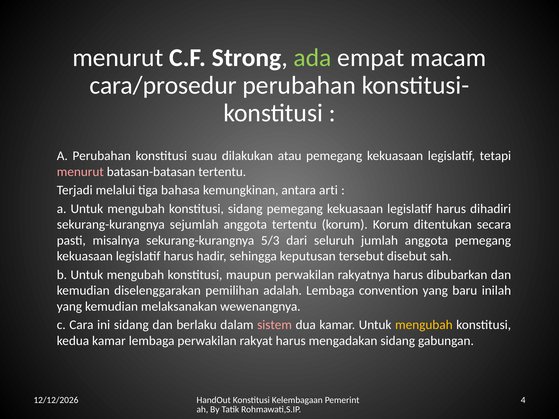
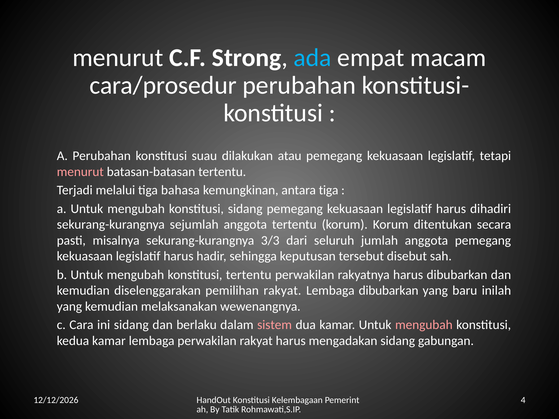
ada colour: light green -> light blue (313, 58)
antara arti: arti -> tiga (329, 190)
5/3: 5/3 -> 3/3 (270, 241)
konstitusi maupun: maupun -> tertentu (249, 275)
pemilihan adalah: adalah -> rakyat (282, 291)
Lembaga convention: convention -> dibubarkan (389, 291)
mengubah colour: yellow -> pink (424, 325)
